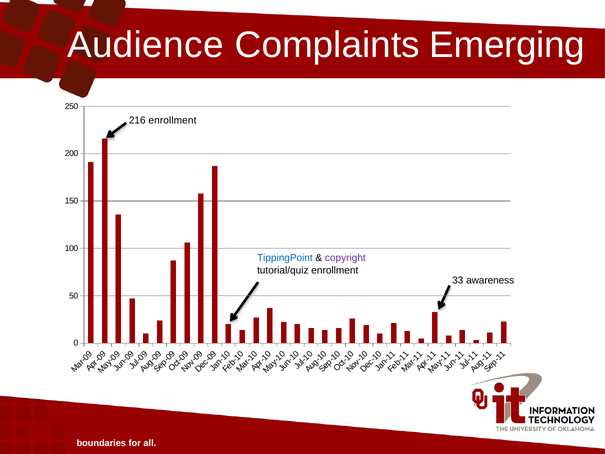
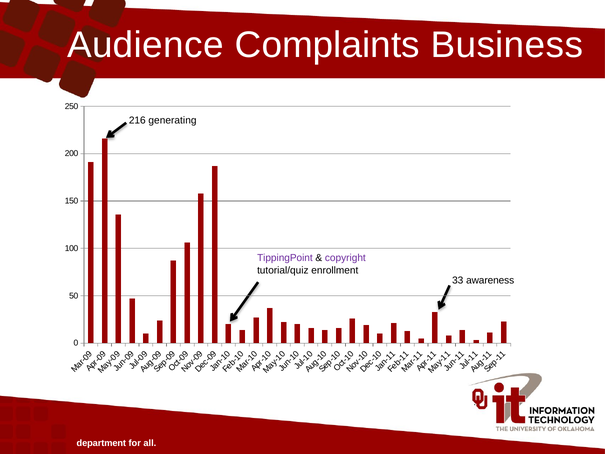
Emerging: Emerging -> Business (507, 45)
216 enrollment: enrollment -> generating (172, 121)
TippingPoint colour: blue -> purple (285, 258)
boundaries: boundaries -> department (101, 443)
